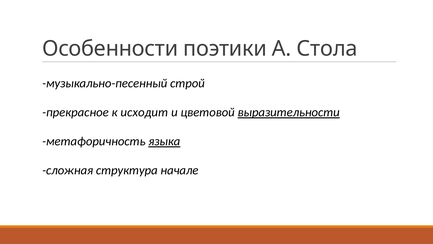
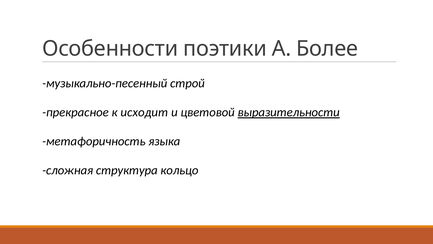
Стола: Стола -> Более (327, 49)
языка underline: present -> none (164, 141)
начале: начале -> кольцо (179, 170)
